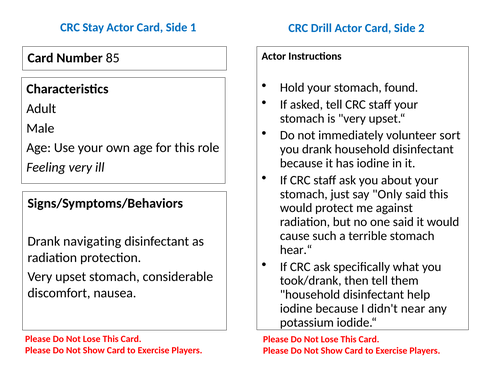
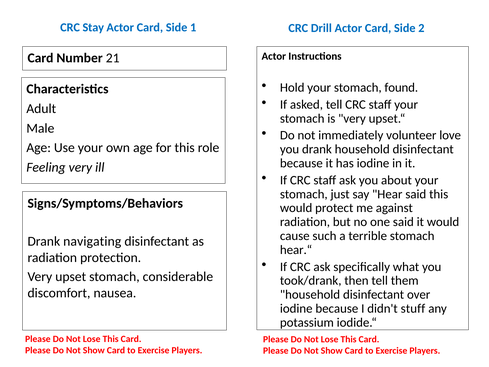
85: 85 -> 21 (113, 58)
sort: sort -> love (450, 135)
Only: Only -> Hear (387, 194)
help: help -> over (419, 294)
near: near -> stuff (413, 308)
